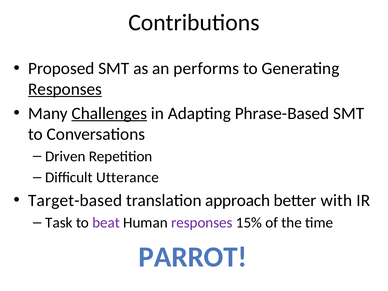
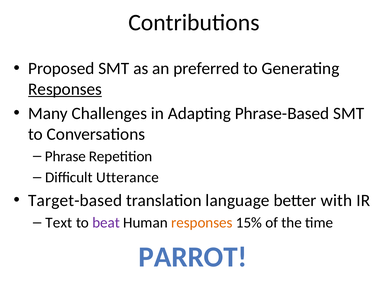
performs: performs -> preferred (206, 68)
Challenges underline: present -> none (109, 113)
Driven: Driven -> Phrase (65, 156)
approach: approach -> language (238, 200)
Task: Task -> Text (59, 223)
responses colour: purple -> orange (202, 223)
